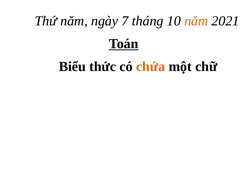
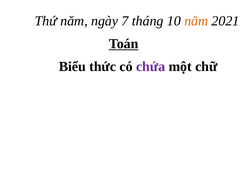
chứa colour: orange -> purple (151, 67)
